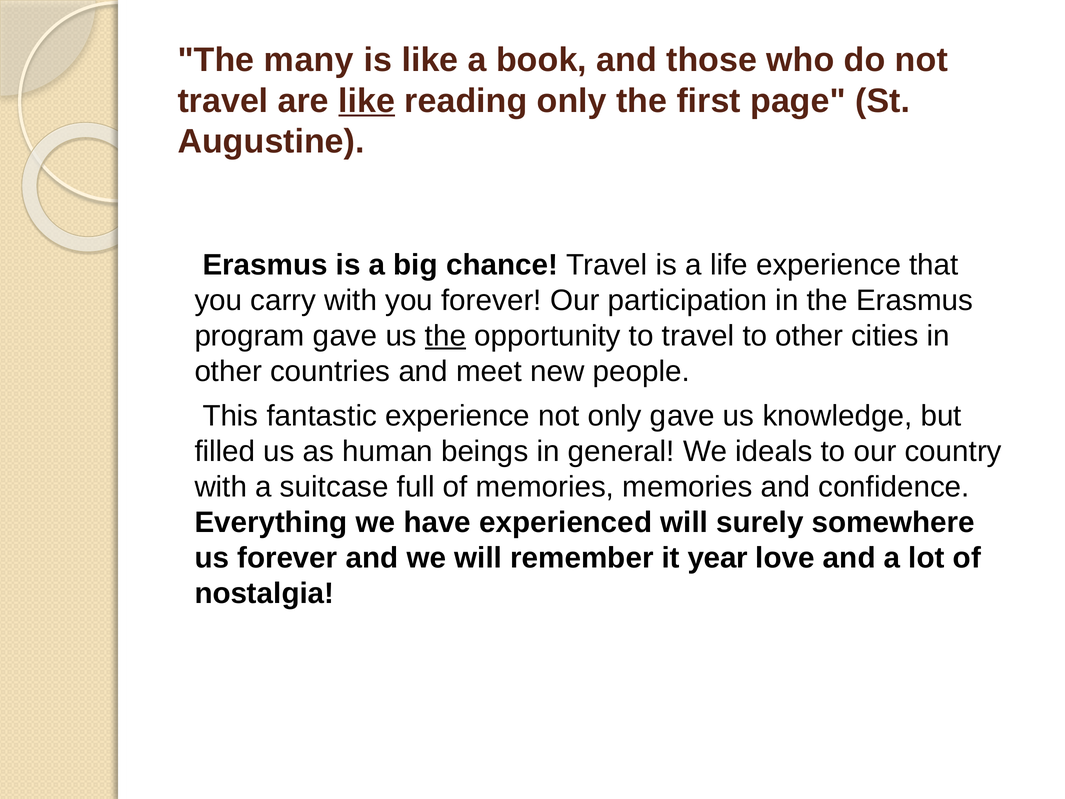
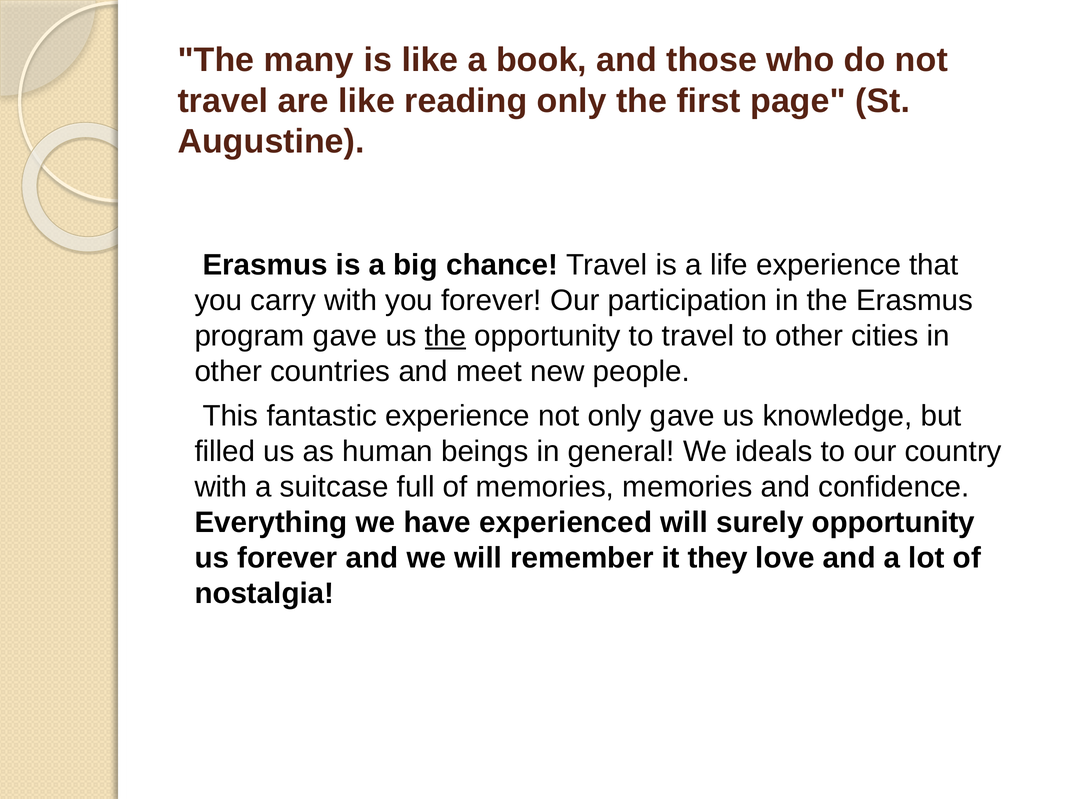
like underline: present -> none (367, 101)
surely somewhere: somewhere -> opportunity (893, 522)
year: year -> they (718, 558)
